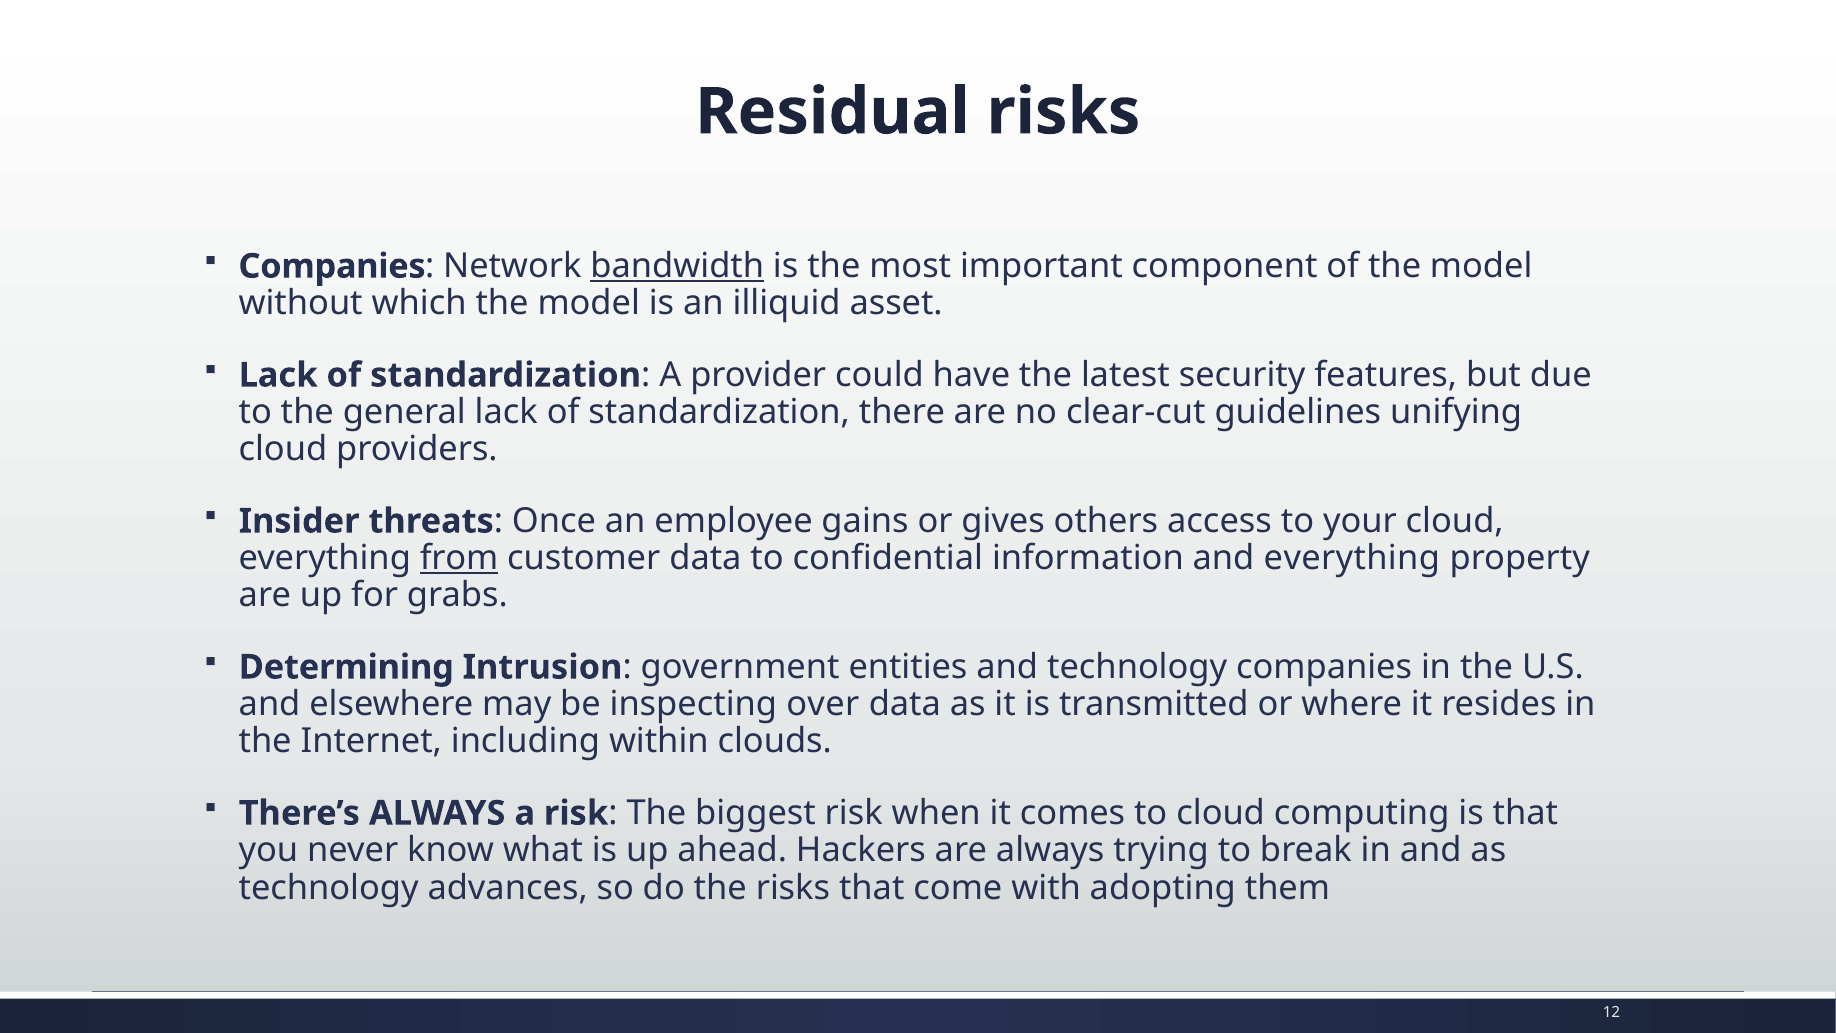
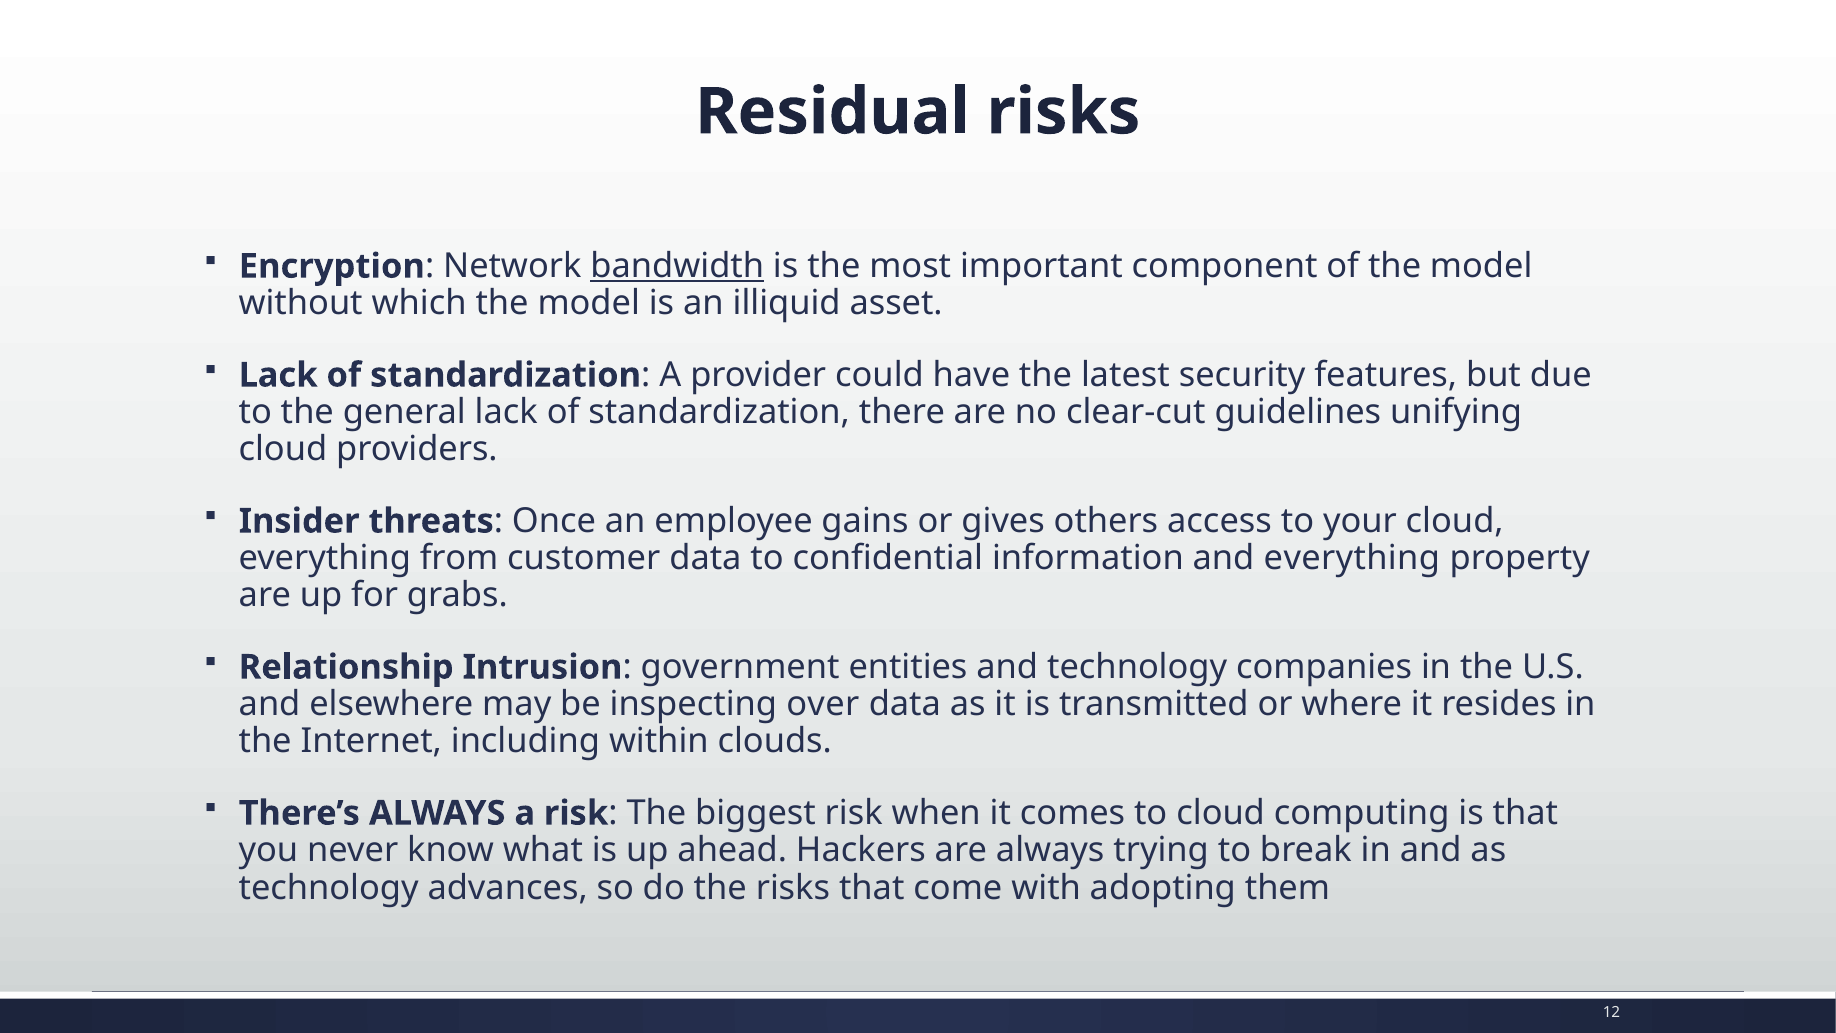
Companies: Companies -> Encryption (332, 266)
from underline: present -> none (459, 558)
Determining: Determining -> Relationship (346, 667)
